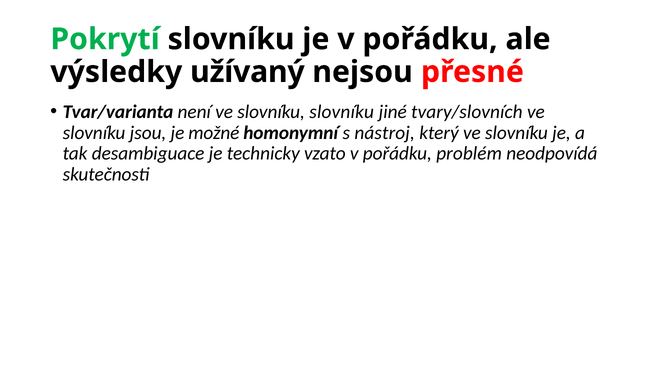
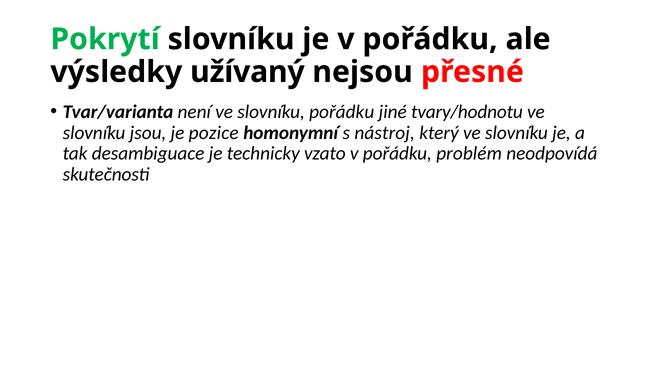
slovníku slovníku: slovníku -> pořádku (342, 112)
tvary/slovních: tvary/slovních -> tvary/hodnotu (467, 112)
možné: možné -> pozice (214, 132)
